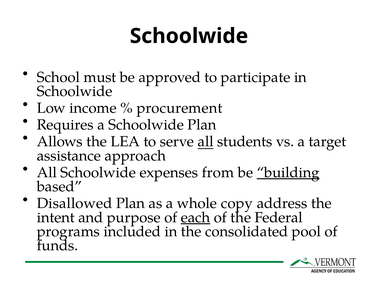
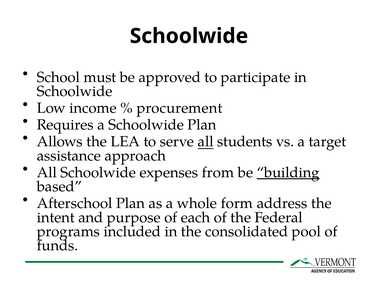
Disallowed: Disallowed -> Afterschool (75, 204)
copy: copy -> form (237, 204)
each underline: present -> none (196, 218)
